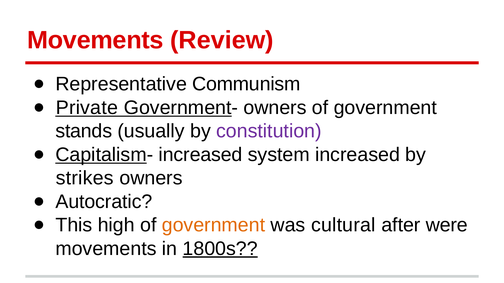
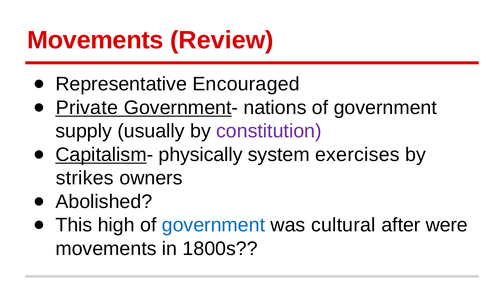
Communism: Communism -> Encouraged (246, 84)
Government- owners: owners -> nations (275, 108)
stands: stands -> supply (84, 131)
Capitalism- increased: increased -> physically (201, 155)
system increased: increased -> exercises (357, 155)
Autocratic: Autocratic -> Abolished (104, 202)
government colour: orange -> blue (214, 226)
1800s underline: present -> none (220, 249)
